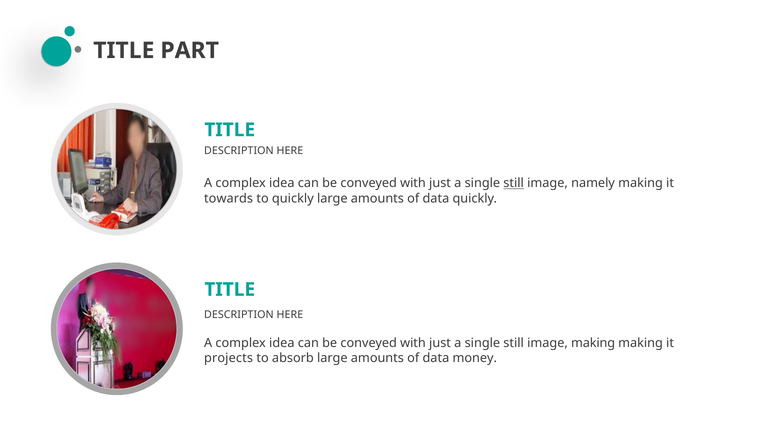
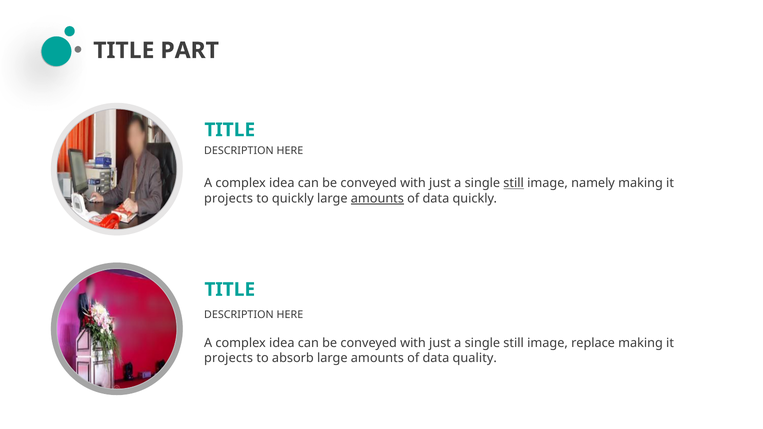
towards: towards -> projects (229, 199)
amounts underline: none -> present (377, 199)
image making: making -> replace (593, 343)
money: money -> quality (475, 358)
